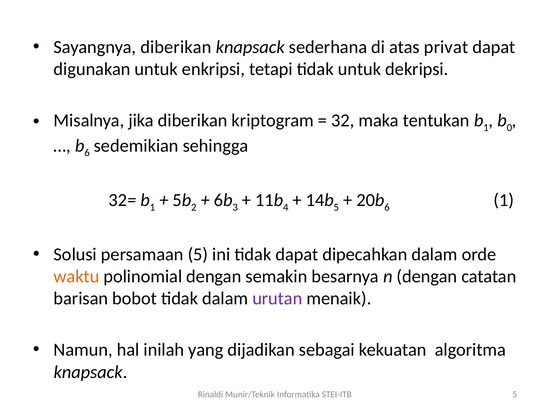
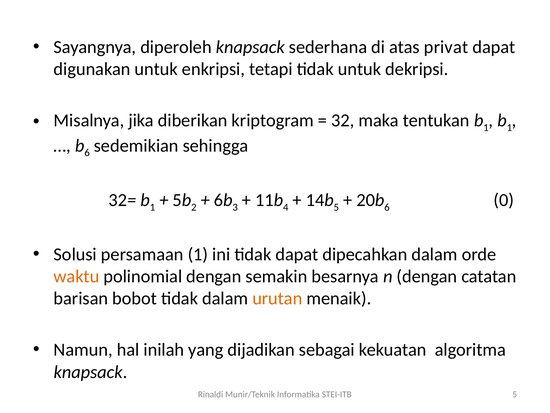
Sayangnya diberikan: diberikan -> diperoleh (176, 47)
0: 0 -> 1 (509, 128)
1: 1 -> 0 (504, 200)
persamaan 5: 5 -> 1 (198, 254)
urutan colour: purple -> orange (277, 298)
